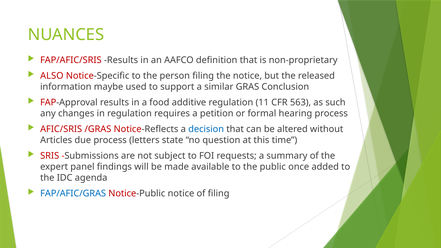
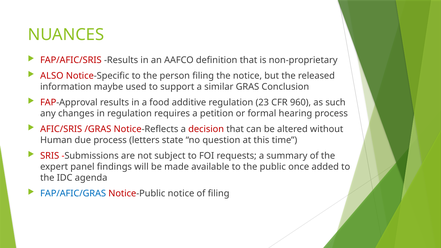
11: 11 -> 23 (262, 102)
563: 563 -> 960 (301, 102)
decision colour: blue -> red (206, 129)
Articles: Articles -> Human (56, 140)
